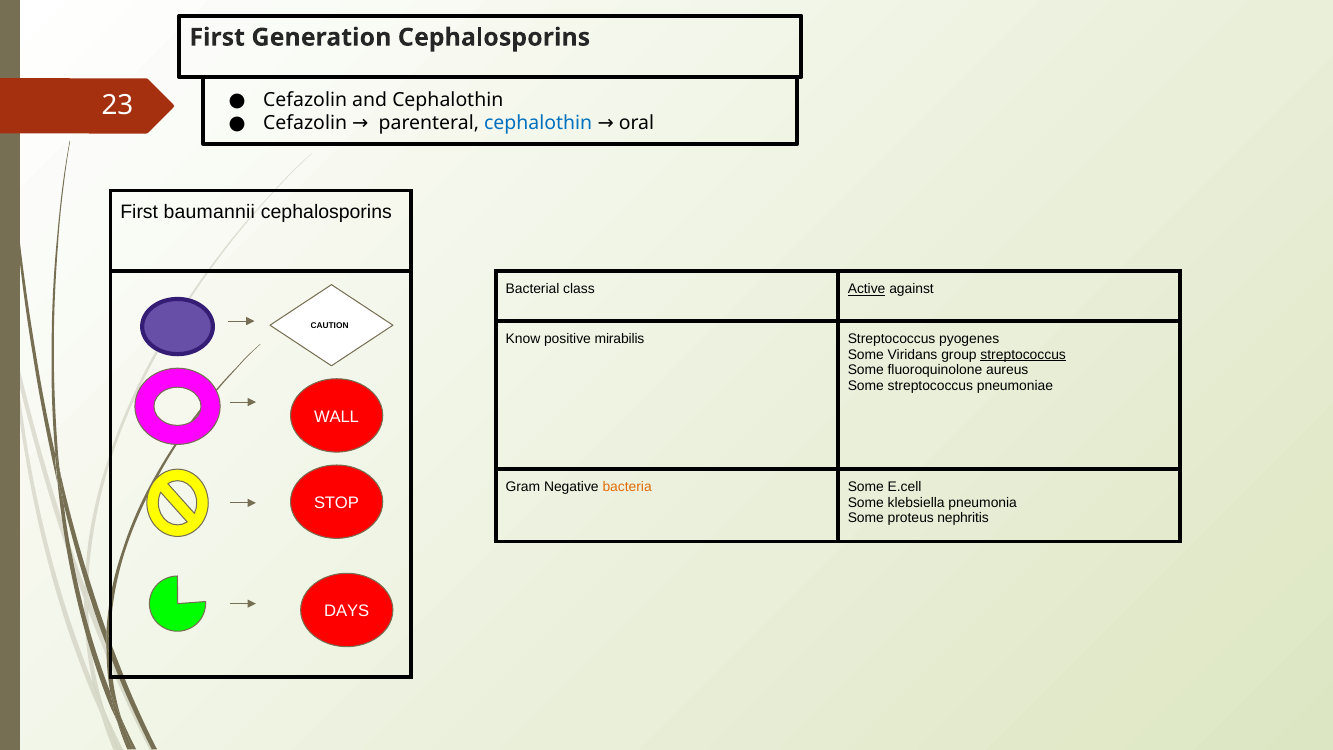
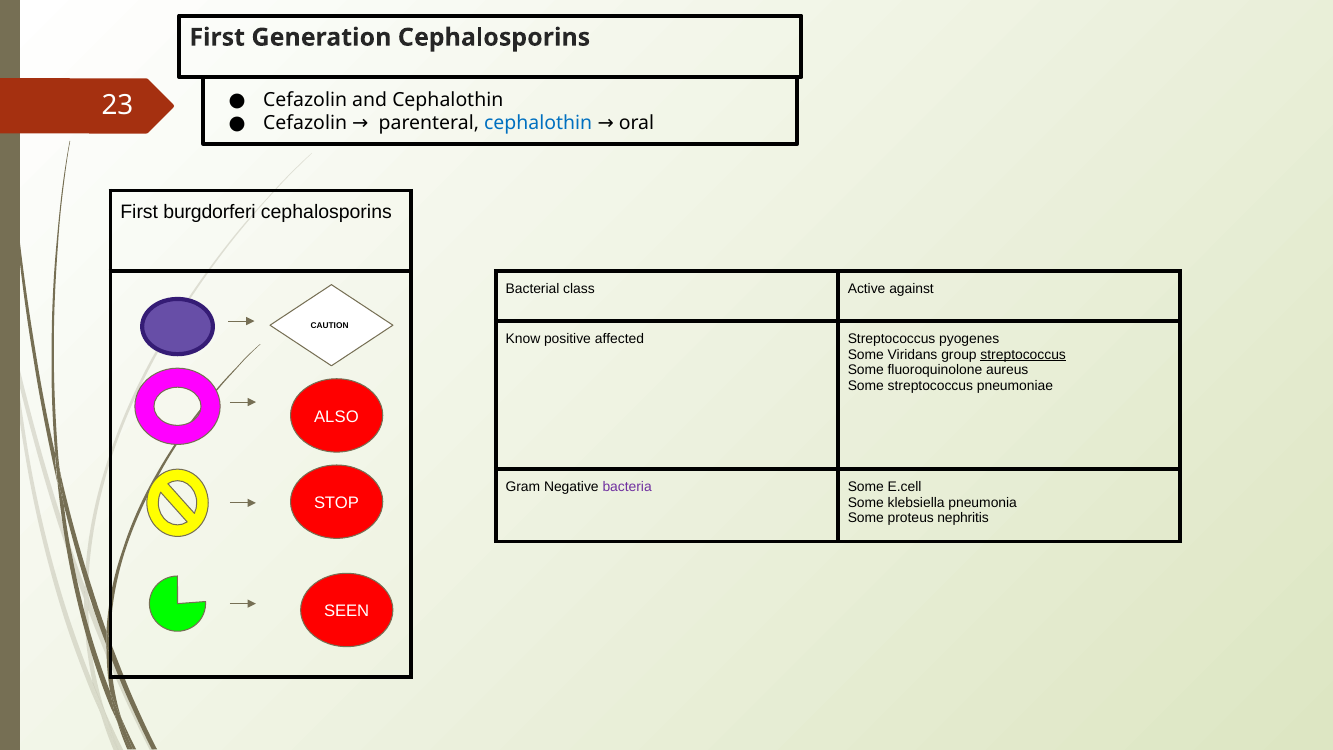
baumannii: baumannii -> burgdorferi (210, 212)
Active underline: present -> none (867, 289)
mirabilis: mirabilis -> affected (619, 339)
WALL: WALL -> ALSO (336, 416)
bacteria colour: orange -> purple (627, 487)
DAYS: DAYS -> SEEN (347, 611)
